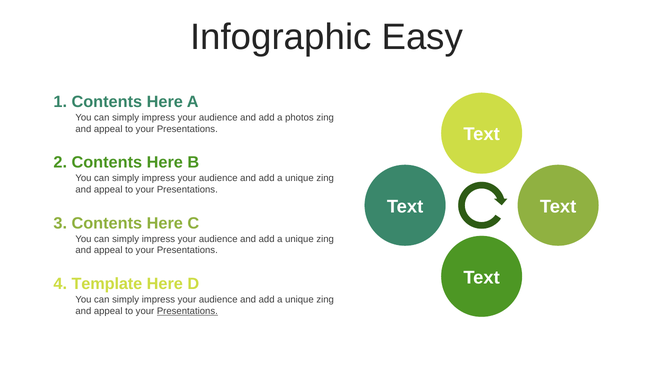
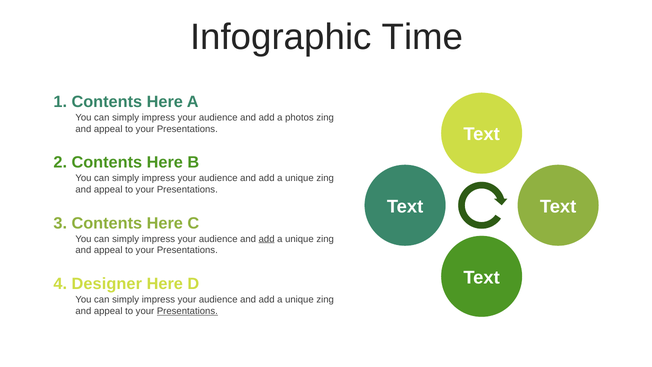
Easy: Easy -> Time (422, 37)
add underline: none -> present (267, 239)
Template: Template -> Designer (107, 284)
